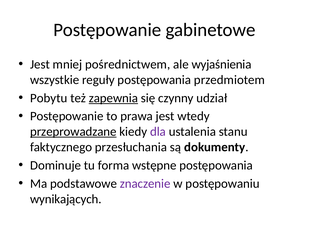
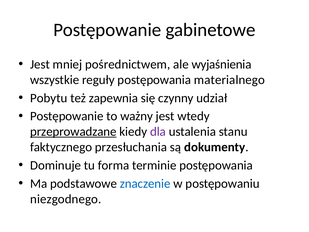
przedmiotem: przedmiotem -> materialnego (229, 80)
zapewnia underline: present -> none (113, 98)
prawa: prawa -> ważny (137, 116)
wstępne: wstępne -> terminie (154, 165)
znaczenie colour: purple -> blue (145, 183)
wynikających: wynikających -> niezgodnego (66, 199)
